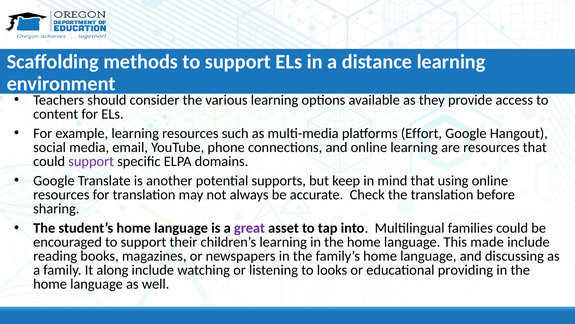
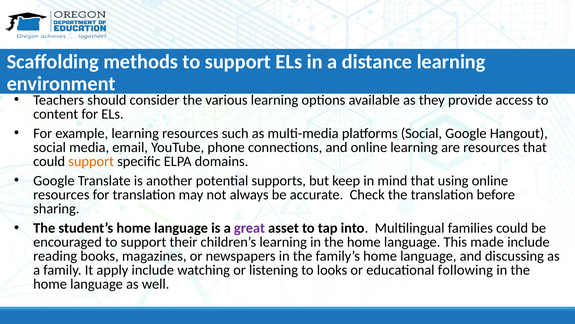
platforms Effort: Effort -> Social (421, 133)
support colour: purple -> orange (91, 161)
along: along -> apply (112, 270)
providing: providing -> following (465, 270)
